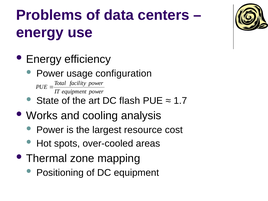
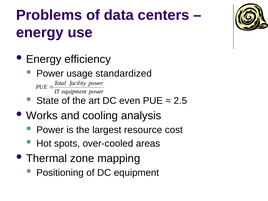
configuration: configuration -> standardized (124, 74)
flash: flash -> even (130, 101)
1.7: 1.7 -> 2.5 (180, 101)
